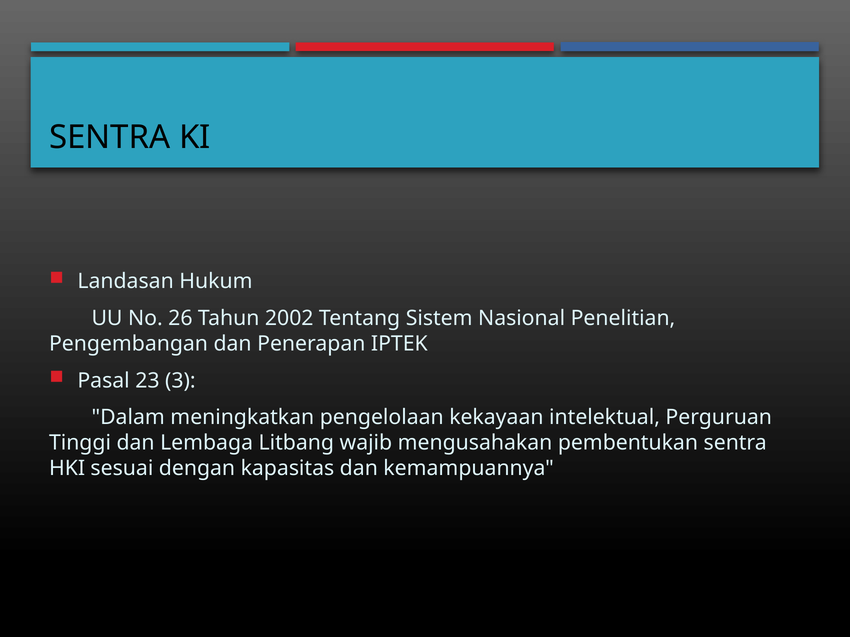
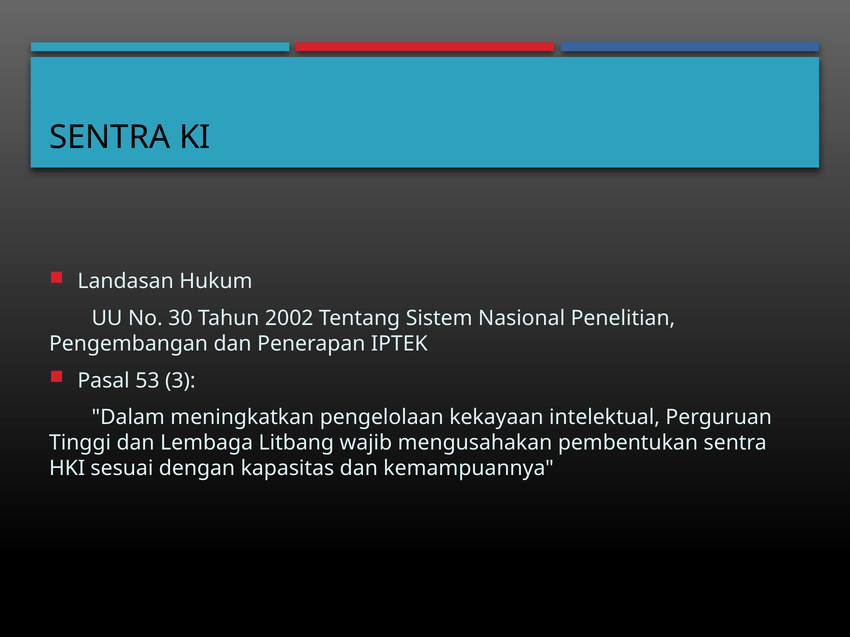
26: 26 -> 30 (180, 318)
23: 23 -> 53 (147, 381)
